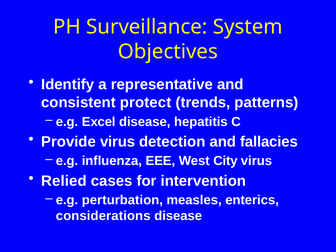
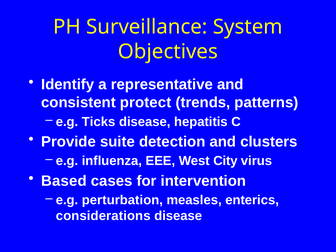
Excel: Excel -> Ticks (99, 122)
Provide virus: virus -> suite (117, 142)
fallacies: fallacies -> clusters (269, 142)
Relied: Relied -> Based (64, 181)
